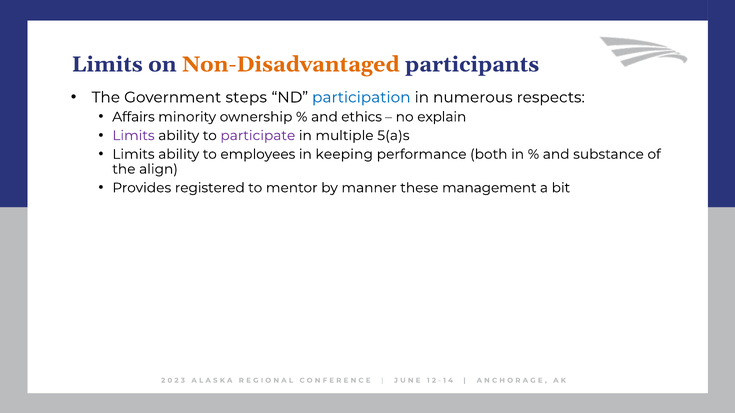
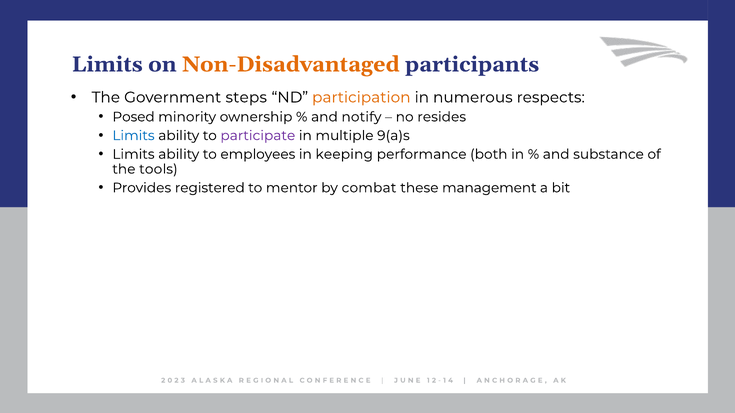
participation colour: blue -> orange (361, 97)
Affairs: Affairs -> Posed (134, 117)
ethics: ethics -> notify (361, 117)
explain: explain -> resides (442, 117)
Limits colour: purple -> blue (133, 136)
5(a)s: 5(a)s -> 9(a)s (393, 136)
align: align -> tools (158, 169)
manner: manner -> combat (369, 188)
